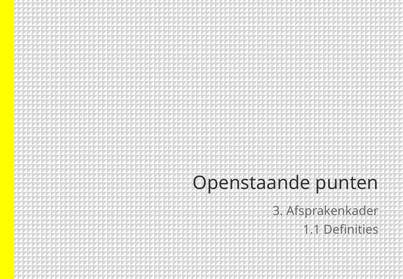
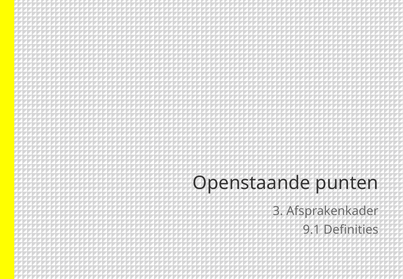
1.1: 1.1 -> 9.1 (312, 230)
